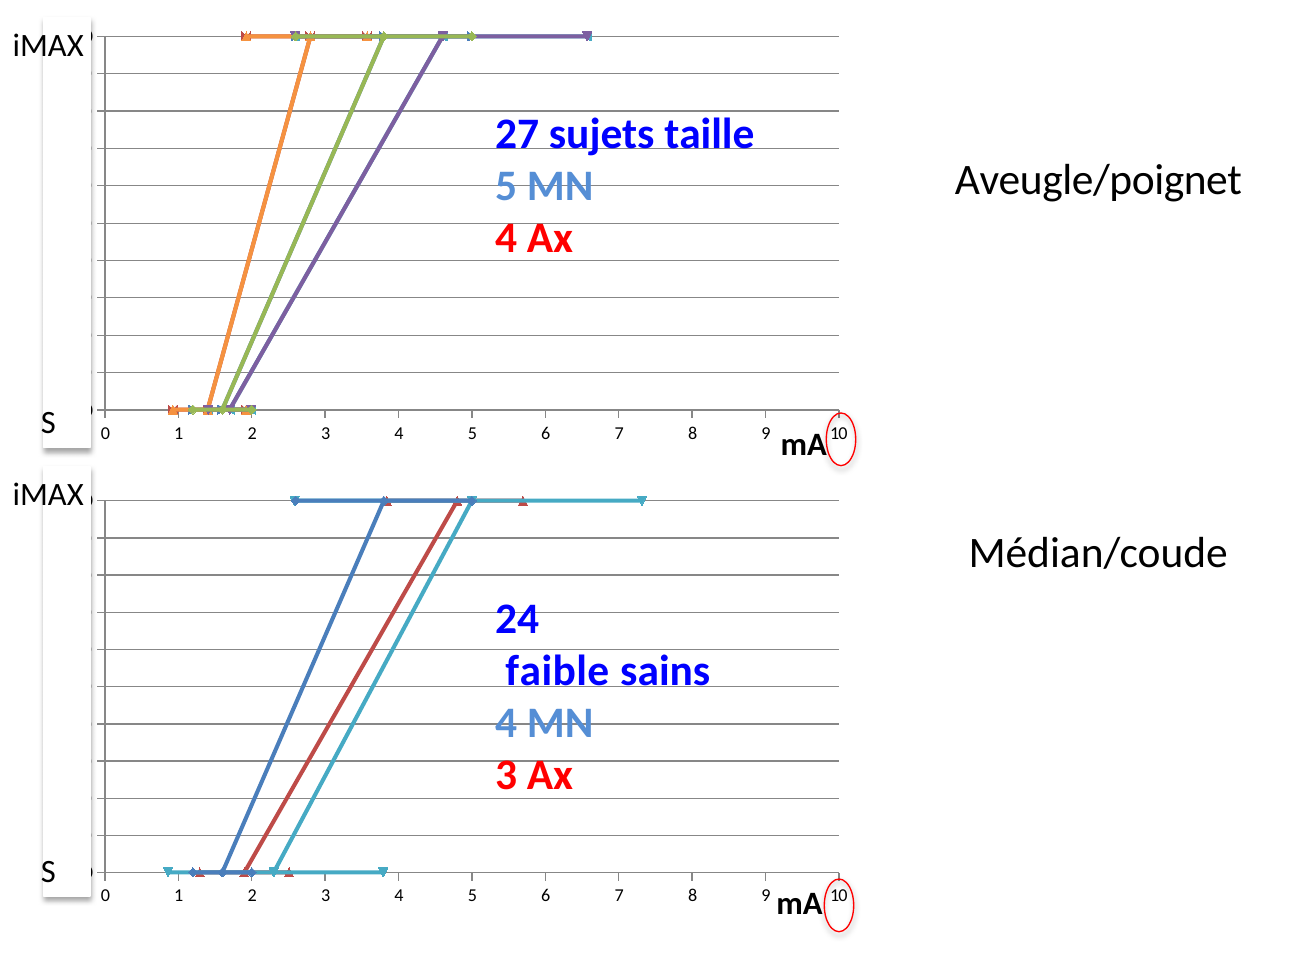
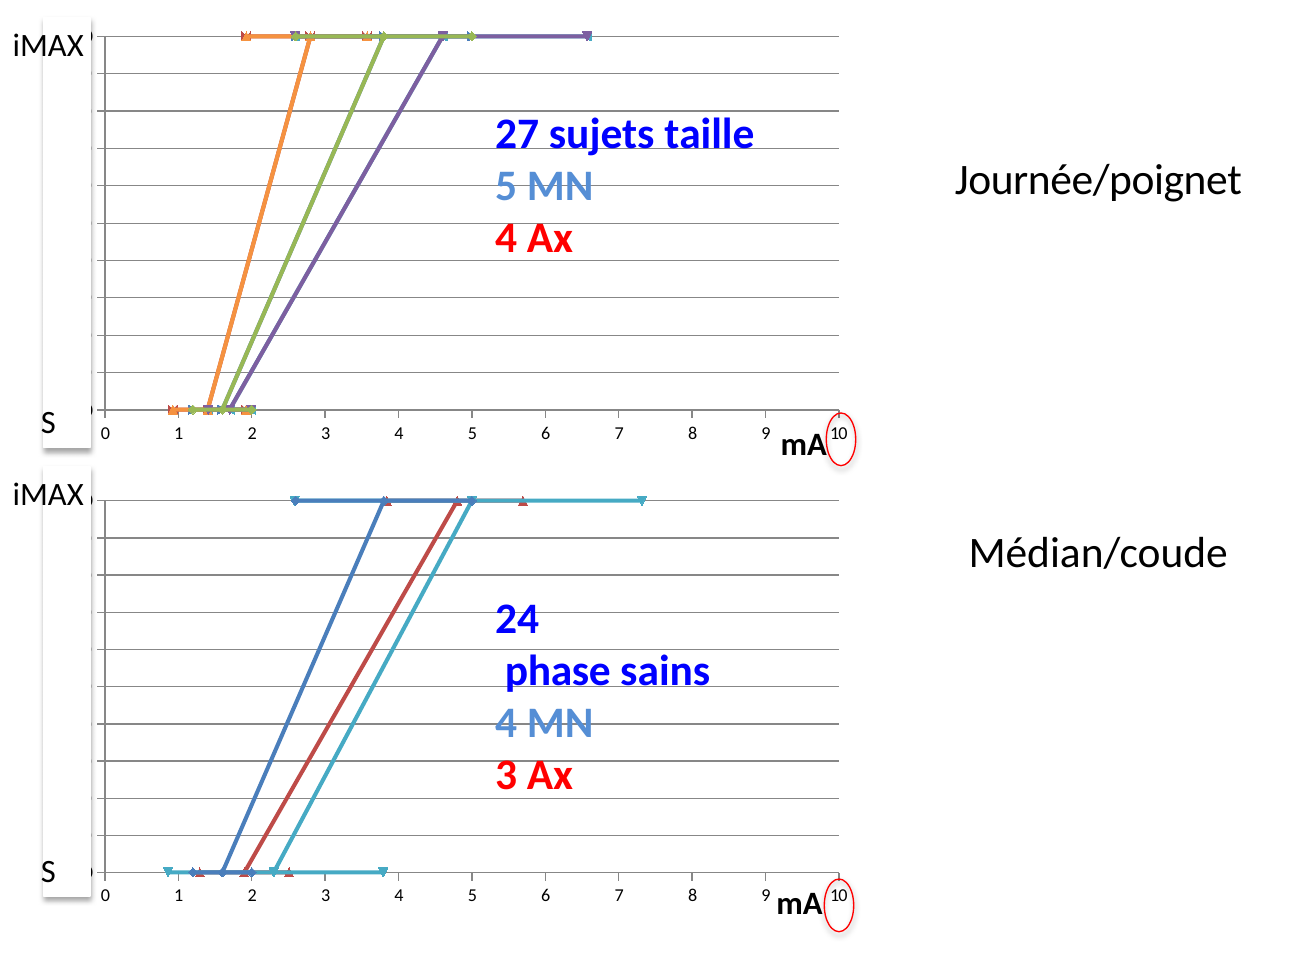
Aveugle/poignet: Aveugle/poignet -> Journée/poignet (1098, 180)
faible: faible -> phase (558, 671)
